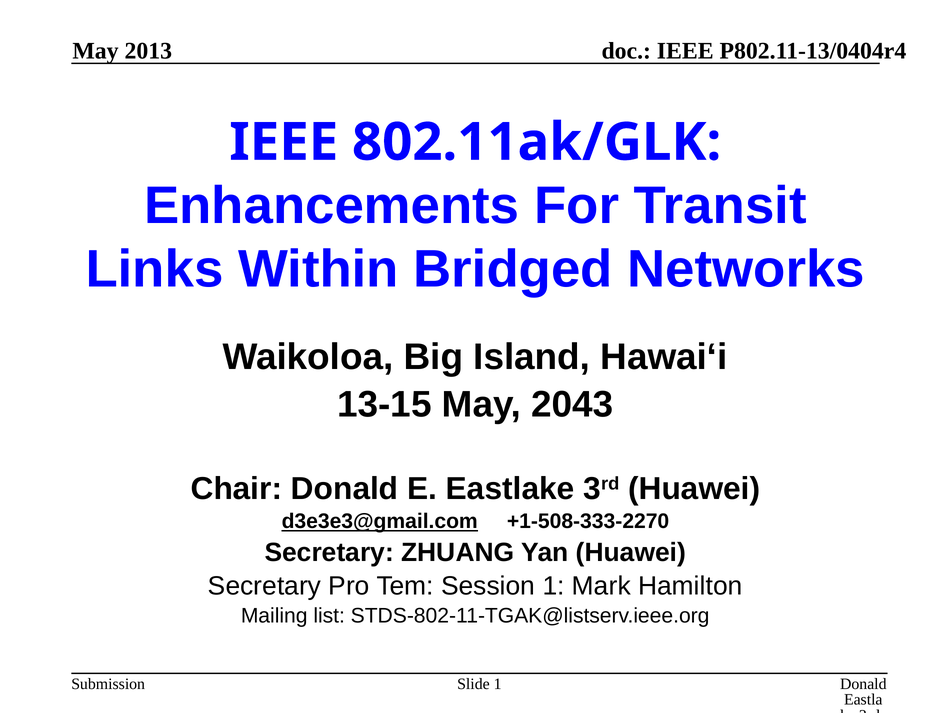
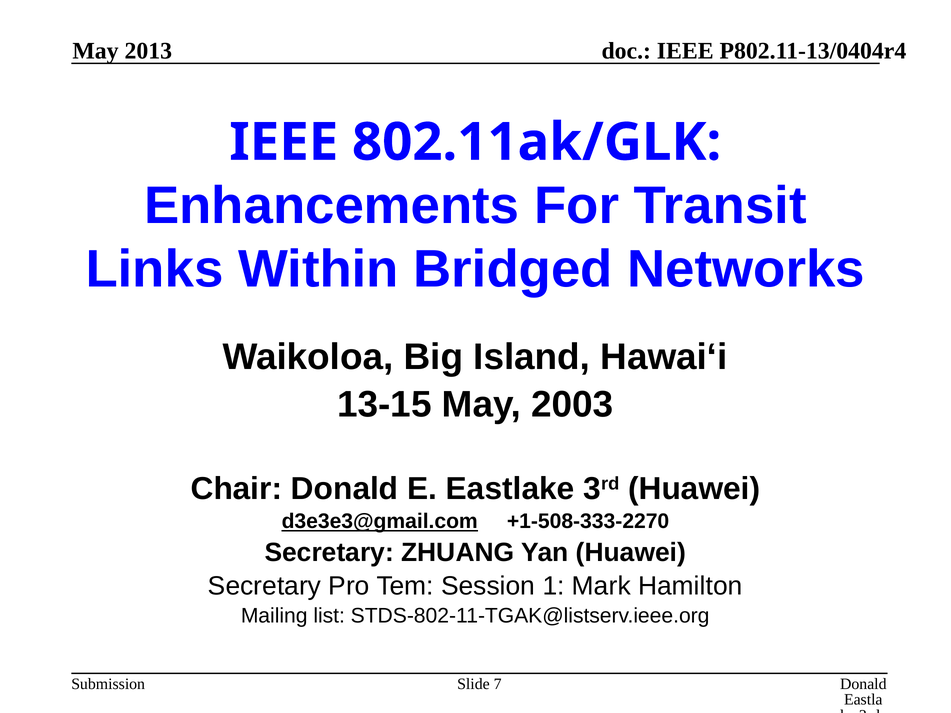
2043: 2043 -> 2003 (572, 405)
Slide 1: 1 -> 7 (498, 684)
